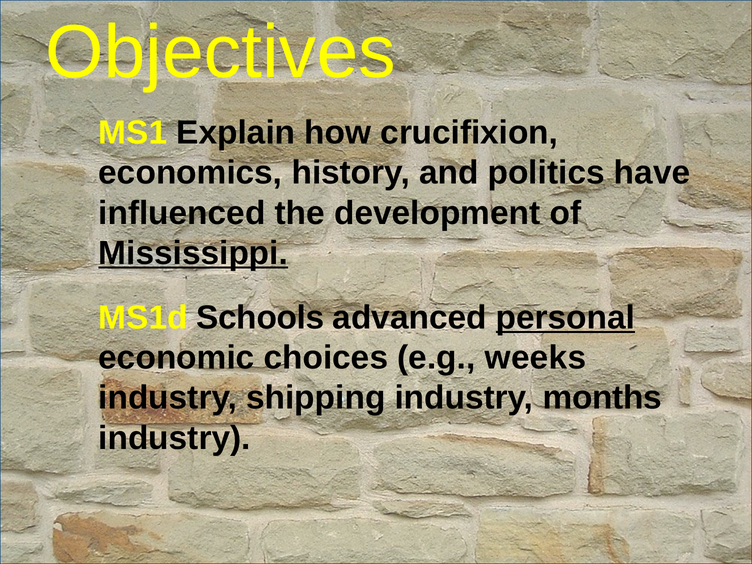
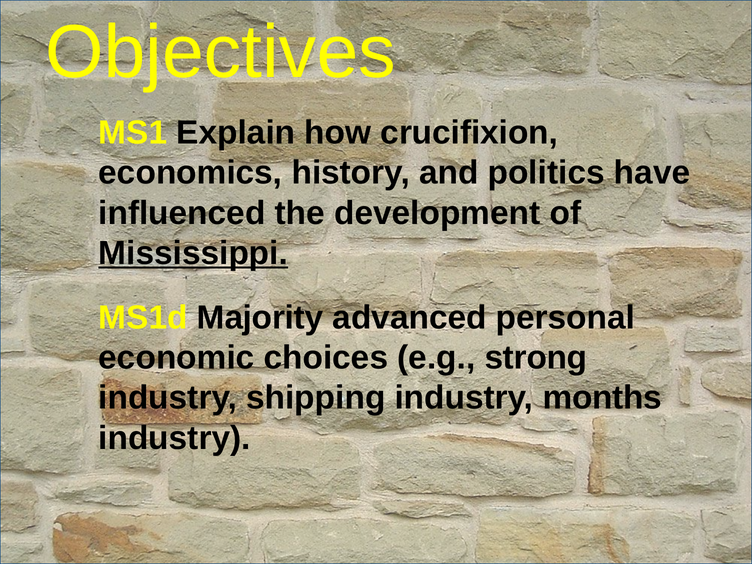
Schools: Schools -> Majority (260, 318)
personal underline: present -> none (566, 318)
weeks: weeks -> strong (536, 358)
